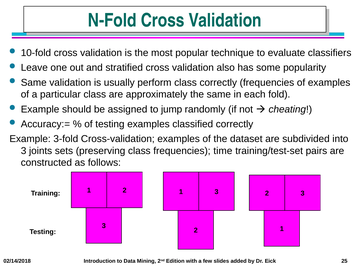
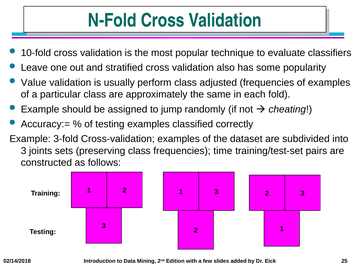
Same: Same -> Value (34, 83)
class correctly: correctly -> adjusted (218, 83)
